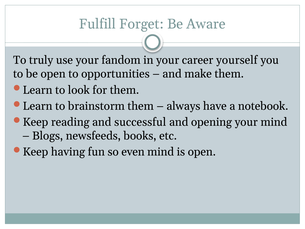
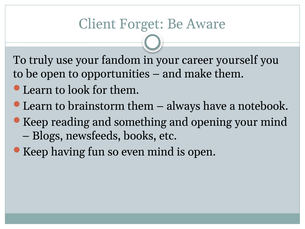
Fulfill: Fulfill -> Client (97, 24)
successful: successful -> something (140, 122)
